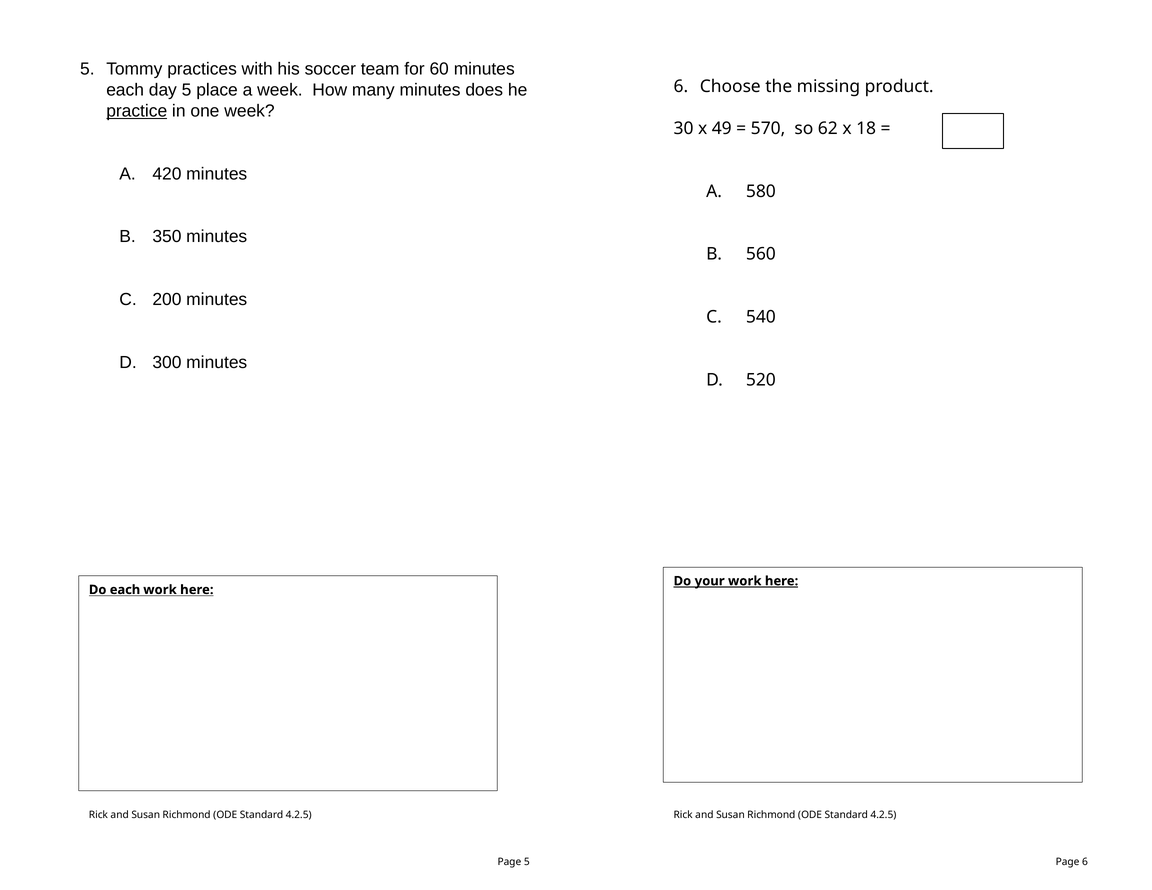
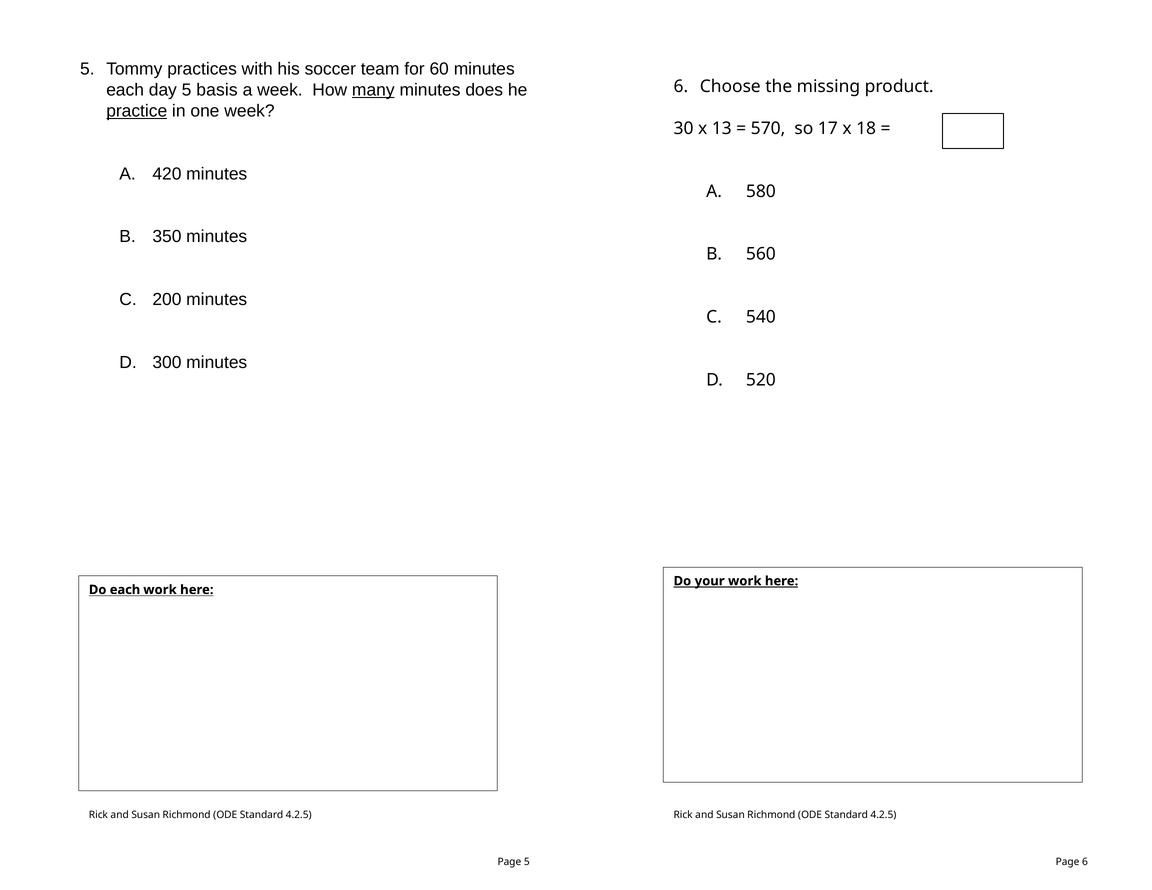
place: place -> basis (217, 90)
many underline: none -> present (373, 90)
49: 49 -> 13 (722, 128)
62: 62 -> 17 (828, 128)
